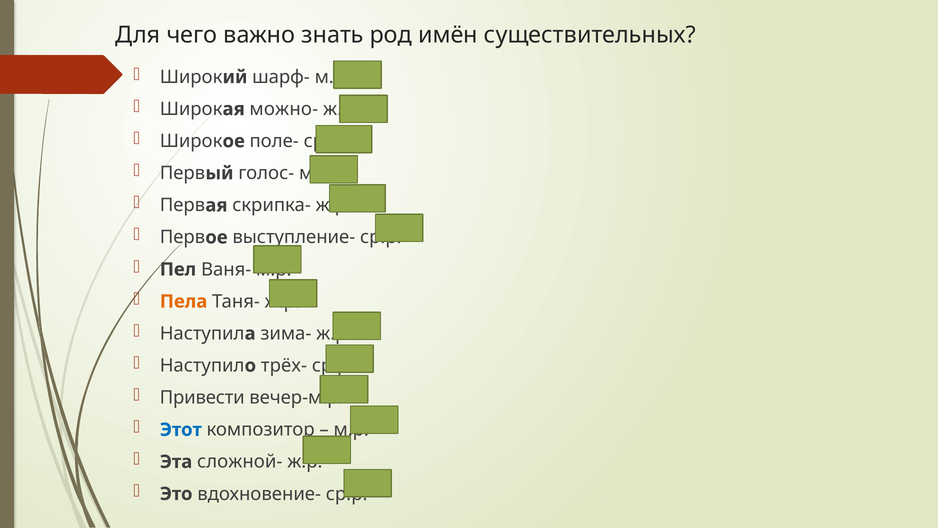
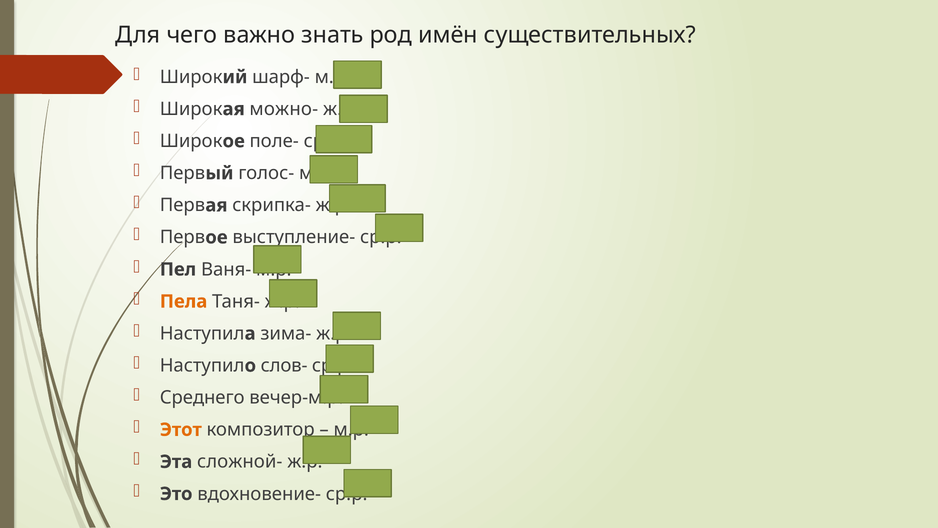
трёх-: трёх- -> слов- (284, 365)
Привести: Привести -> Среднего (202, 397)
Этот colour: blue -> orange (181, 429)
